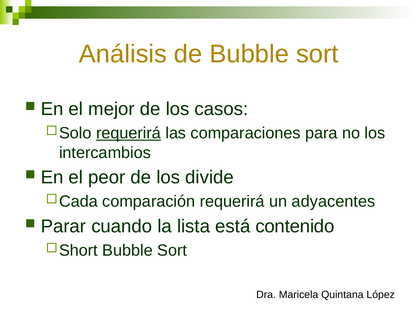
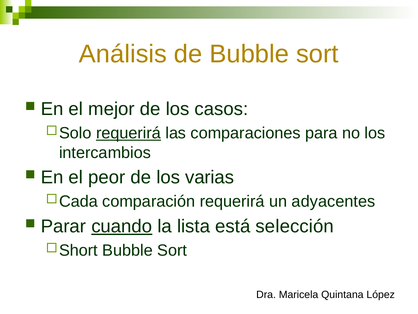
divide: divide -> varias (210, 177)
cuando underline: none -> present (122, 226)
contenido: contenido -> selección (295, 226)
